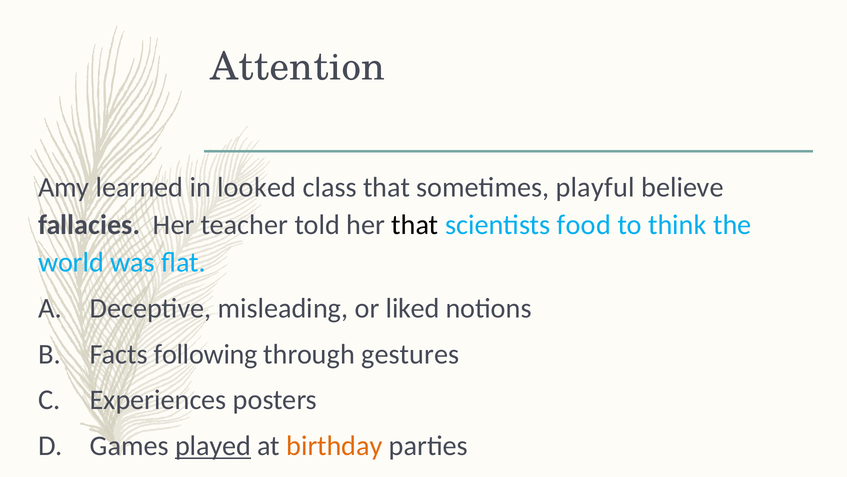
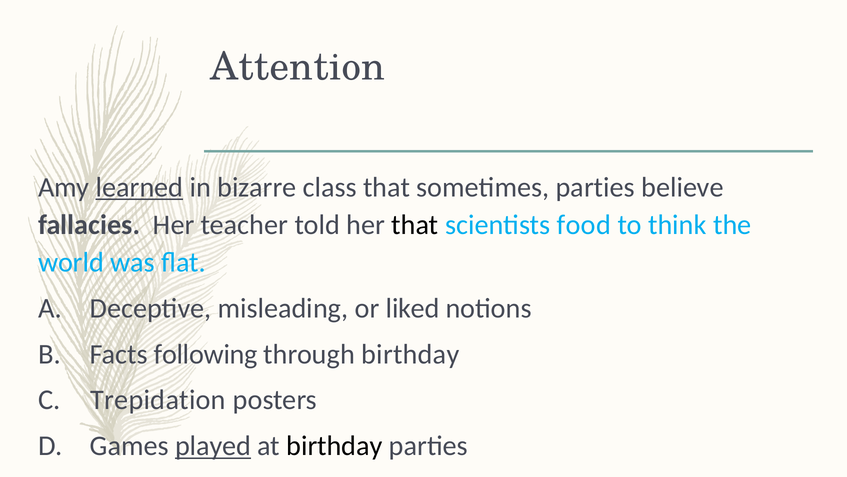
learned underline: none -> present (139, 187)
looked: looked -> bizarre (257, 187)
sometimes playful: playful -> parties (595, 187)
through gestures: gestures -> birthday (410, 354)
Experiences: Experiences -> Trepidation (158, 400)
birthday colour: orange -> black (334, 445)
